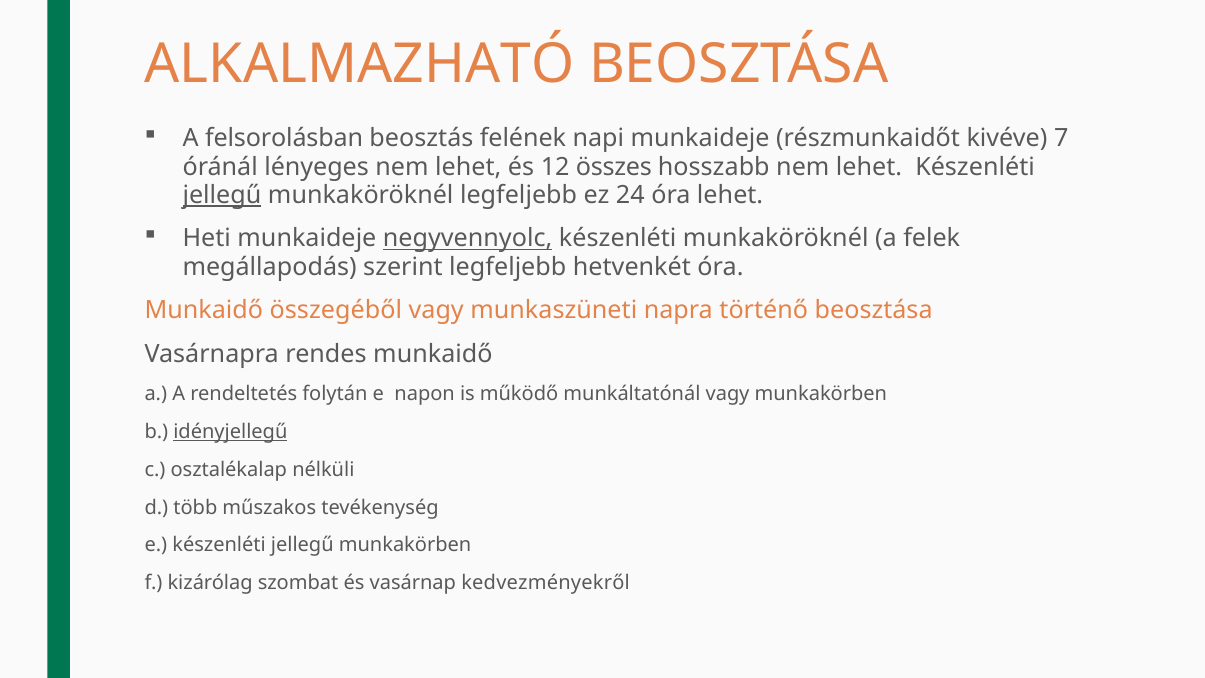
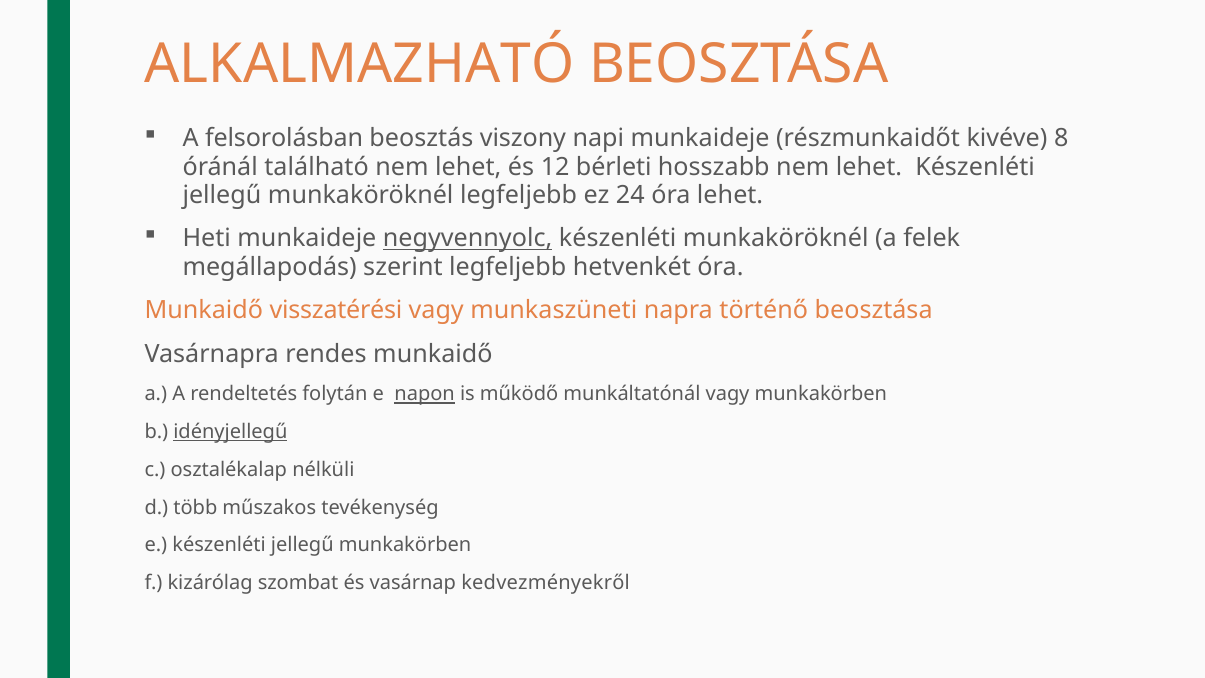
felének: felének -> viszony (523, 139)
7: 7 -> 8 (1061, 139)
lényeges: lényeges -> található (317, 167)
összes: összes -> bérleti (614, 167)
jellegű underline: present -> none (222, 195)
összegéből: összegéből -> visszatérési (336, 310)
napon underline: none -> present (425, 394)
